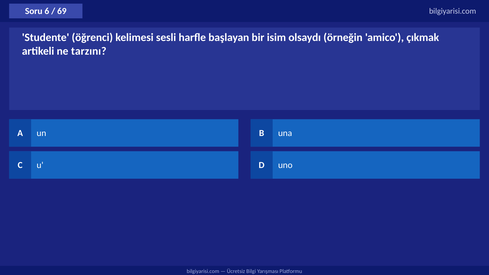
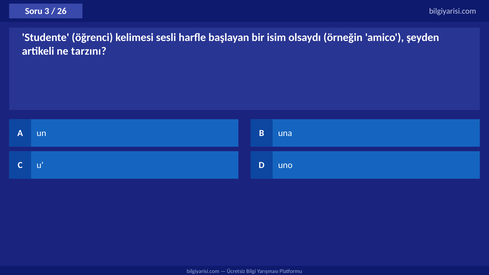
6: 6 -> 3 (47, 11)
69: 69 -> 26 (62, 11)
çıkmak: çıkmak -> şeyden (423, 38)
